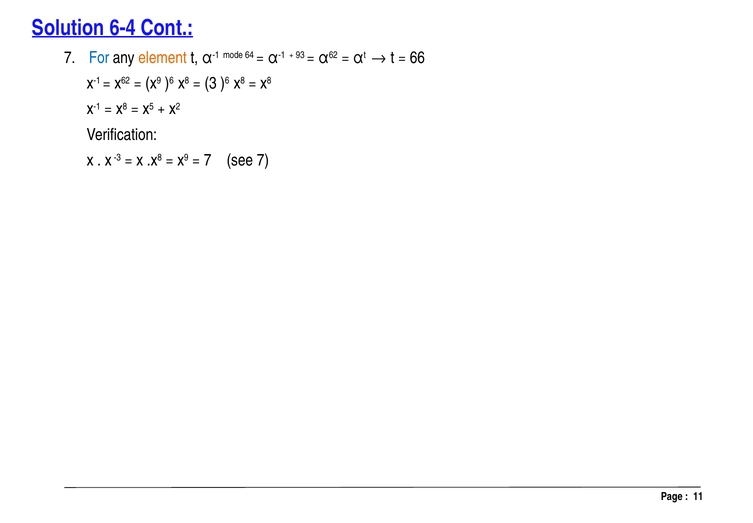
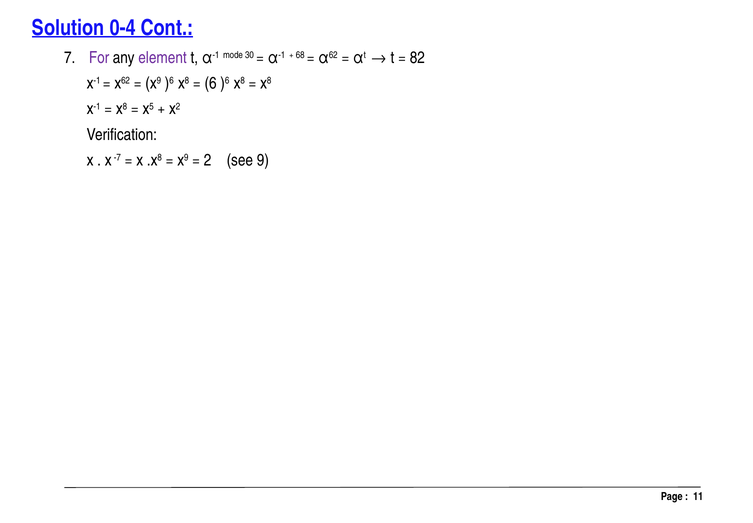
6-4: 6-4 -> 0-4 (123, 28)
For colour: blue -> purple (99, 58)
element colour: orange -> purple (163, 58)
64: 64 -> 30 (249, 55)
93: 93 -> 68 (300, 55)
66: 66 -> 82 (417, 58)
3: 3 -> 6 (211, 83)
-3: -3 -> -7 (117, 158)
7: 7 -> 2 (208, 161)
see 7: 7 -> 9 (263, 161)
